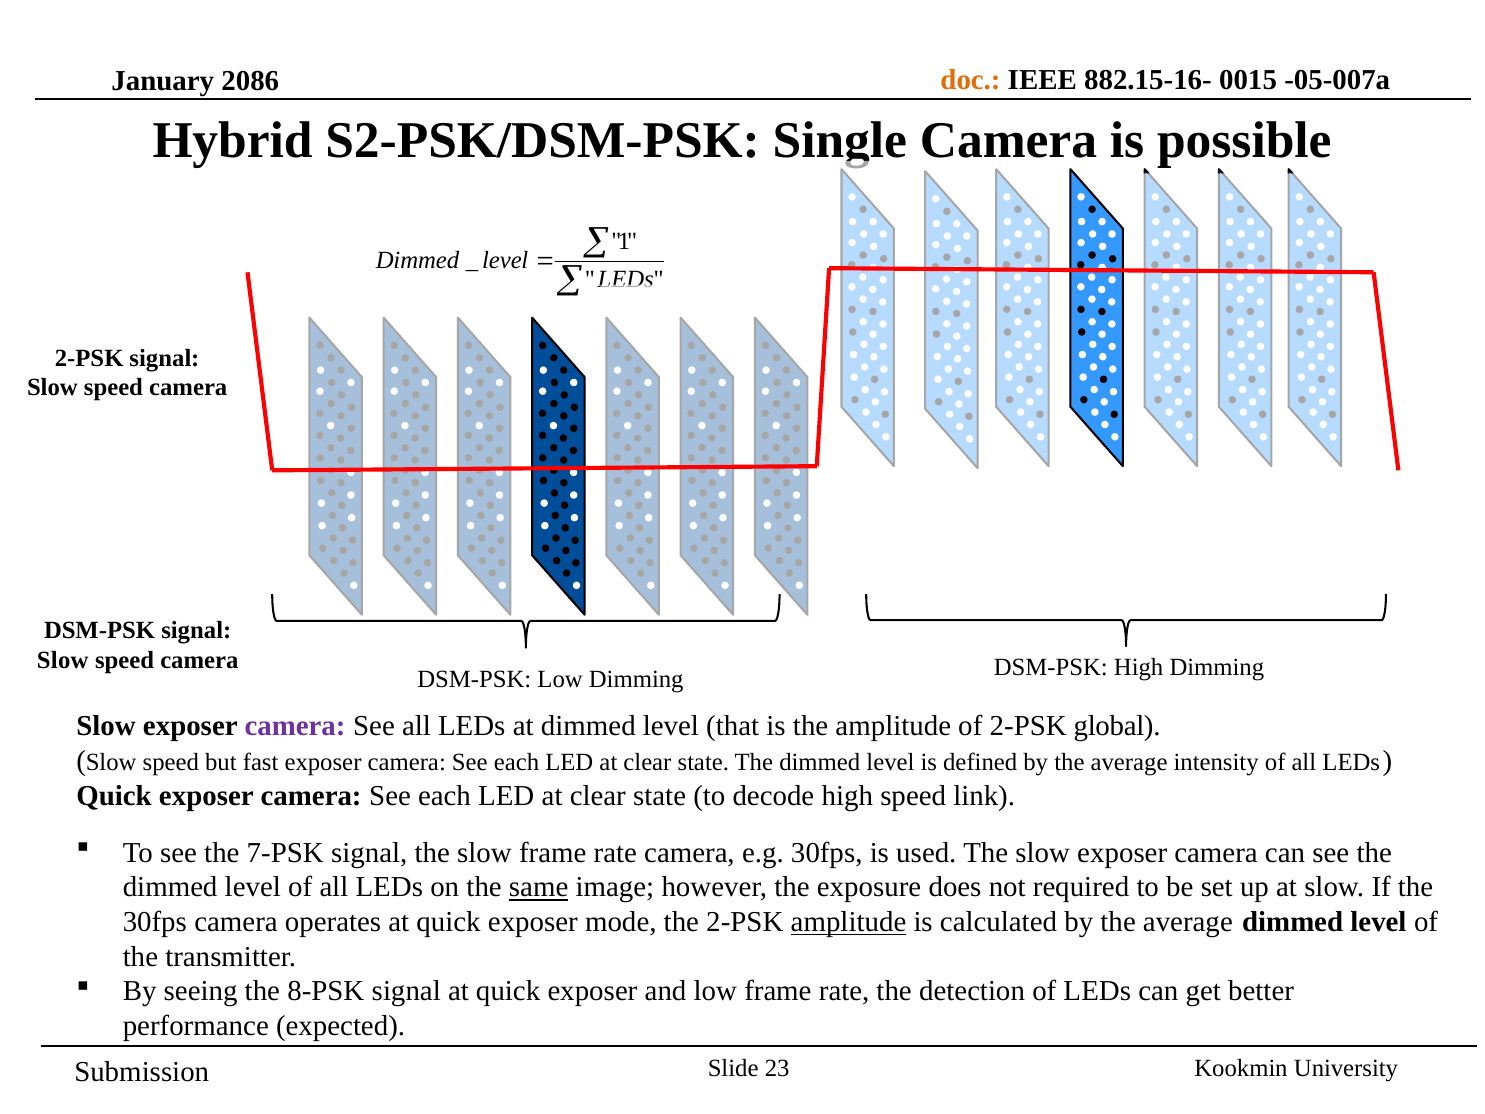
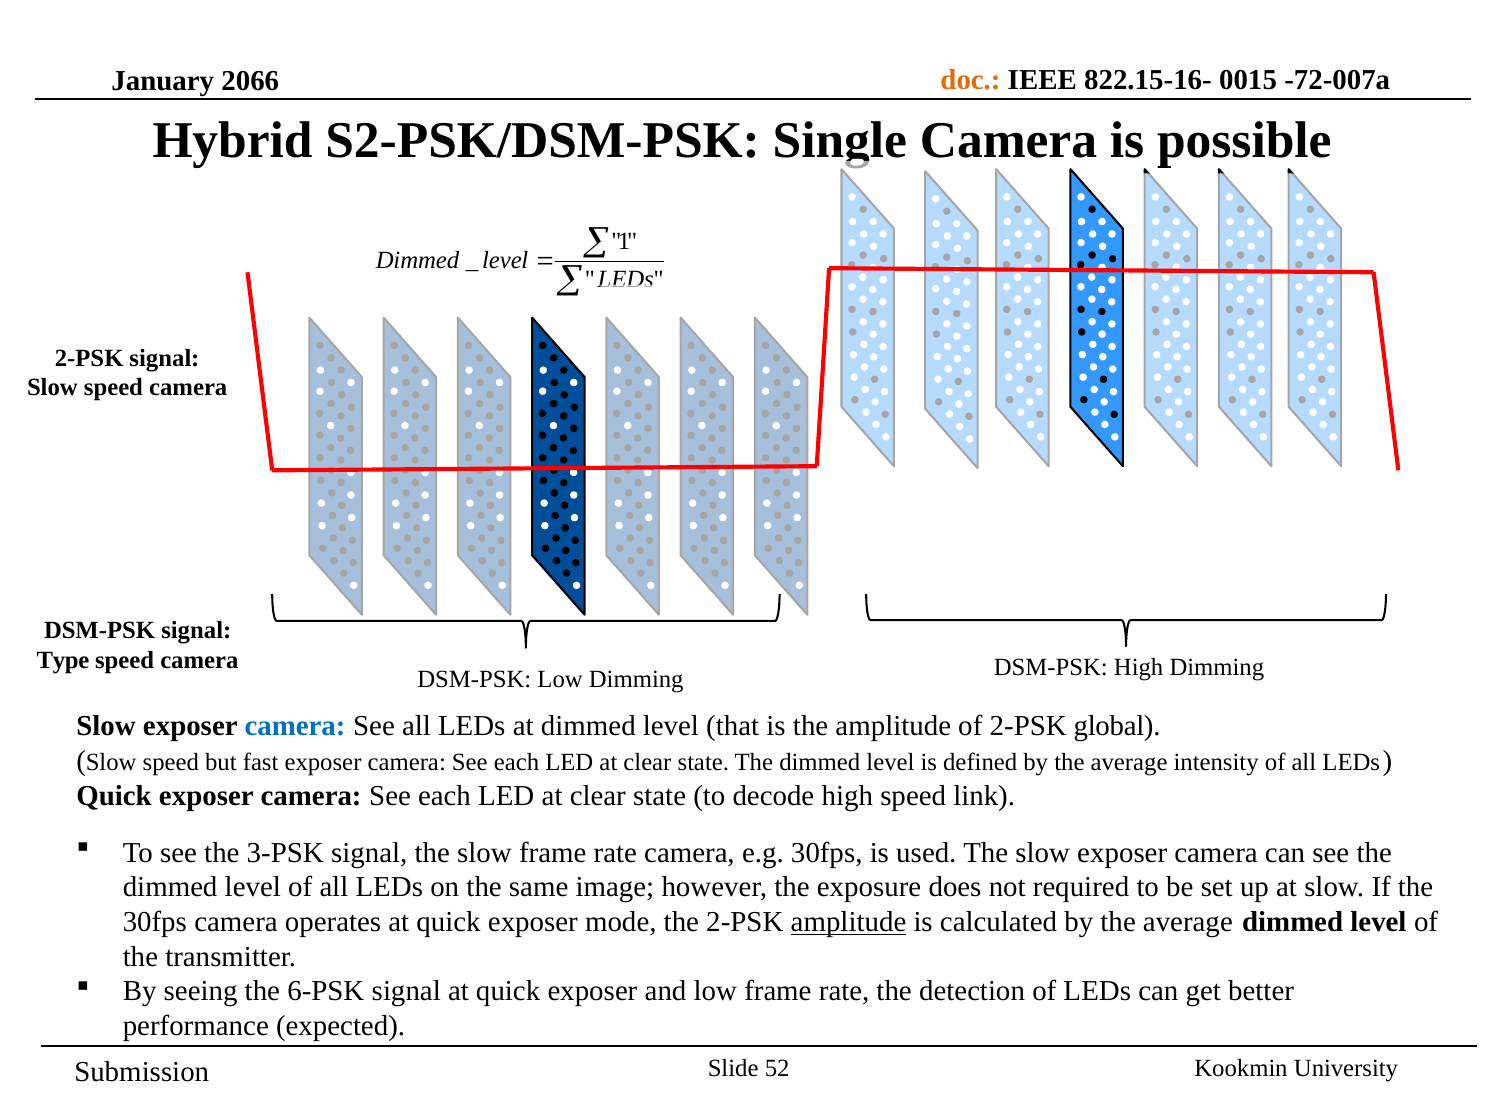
882.15-16-: 882.15-16- -> 822.15-16- (1148, 79)
-05-007a: -05-007a -> -72-007a (1337, 79)
2086: 2086 -> 2066 (250, 81)
Slow: Slow -> Type (63, 660)
camera colour: purple -> blue (295, 726)
7-PSK: 7-PSK -> 3-PSK (285, 852)
same underline: present -> none (539, 887)
8-PSK: 8-PSK -> 6-PSK (326, 991)
23: 23 -> 52 (777, 1068)
